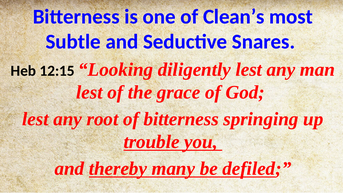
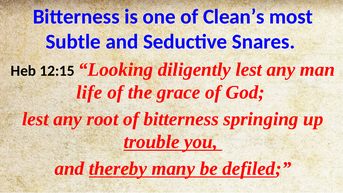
lest: lest -> life (89, 92)
